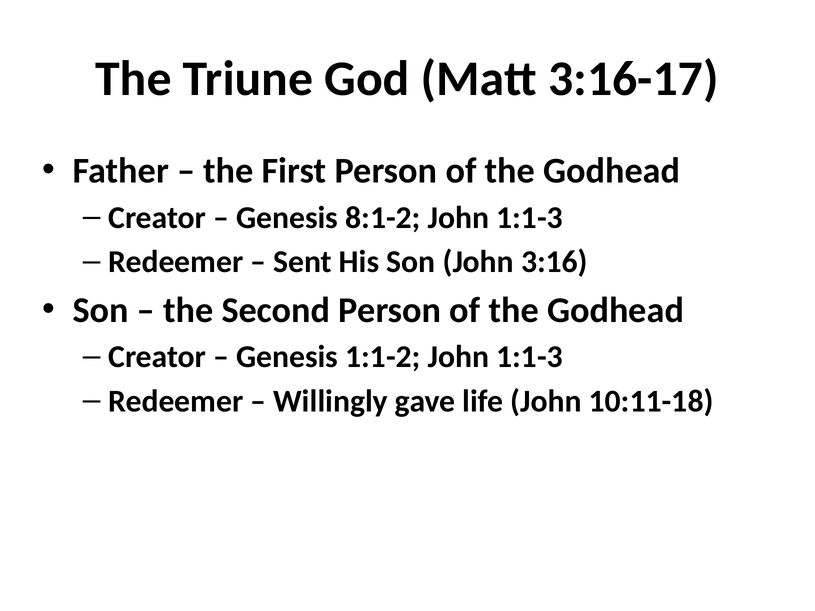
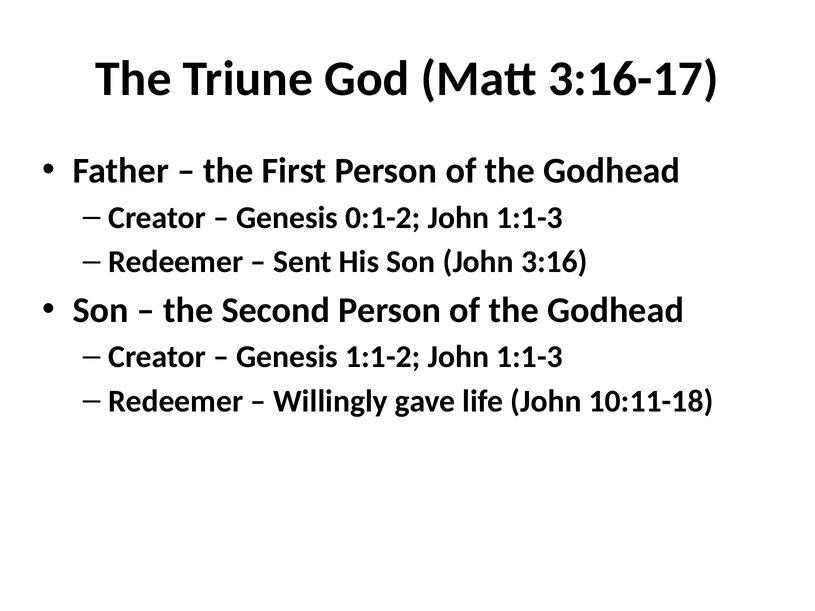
8:1-2: 8:1-2 -> 0:1-2 (383, 218)
